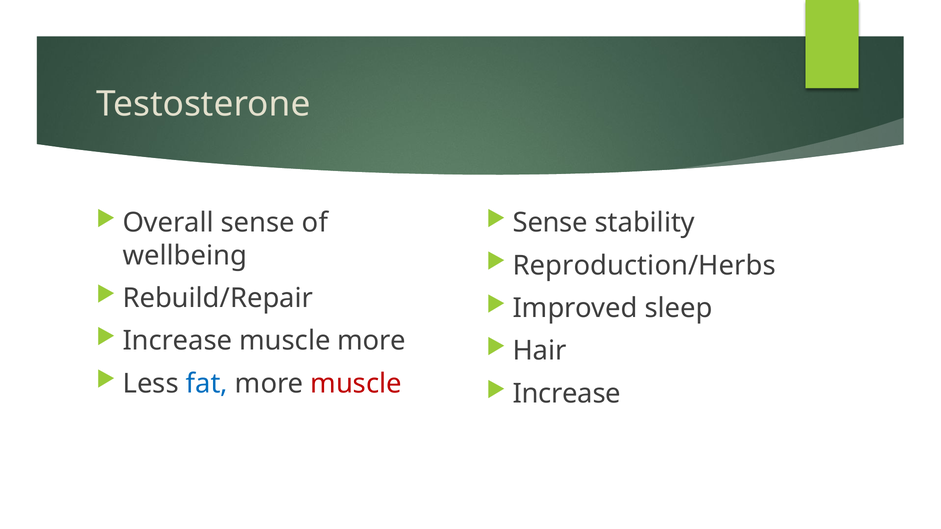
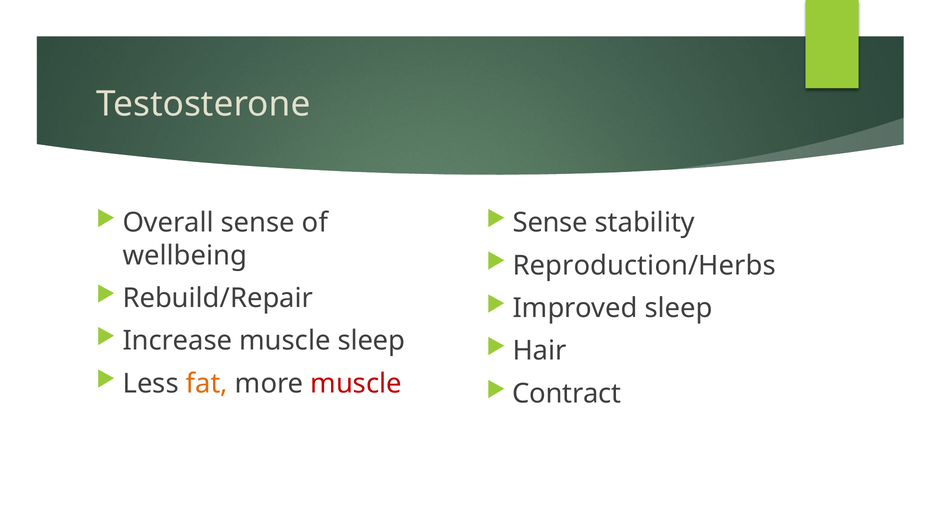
muscle more: more -> sleep (371, 341)
fat colour: blue -> orange (207, 384)
Increase: Increase -> Contract (567, 394)
